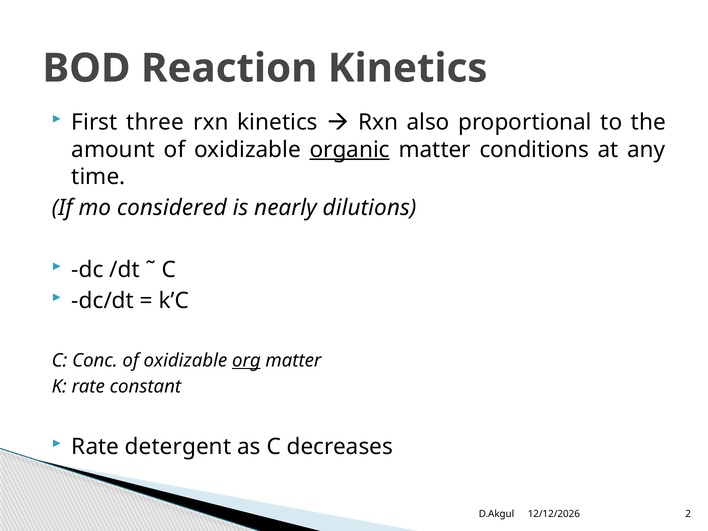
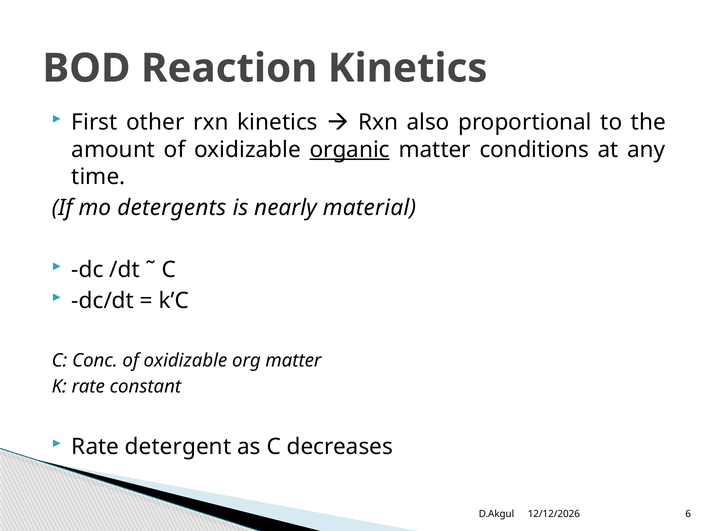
three: three -> other (155, 122)
considered: considered -> detergents (172, 208)
dilutions: dilutions -> material (369, 208)
org underline: present -> none (246, 360)
2: 2 -> 6 (688, 514)
